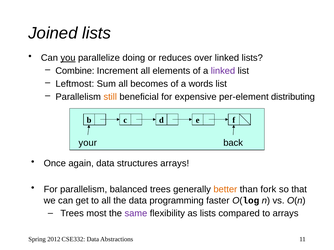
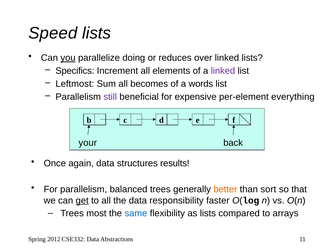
Joined: Joined -> Speed (53, 33)
Combine: Combine -> Specifics (75, 71)
still colour: orange -> purple (110, 97)
distributing: distributing -> everything (293, 97)
structures arrays: arrays -> results (175, 164)
fork: fork -> sort (268, 190)
get underline: none -> present (82, 201)
programming: programming -> responsibility (177, 201)
same colour: purple -> blue (136, 214)
